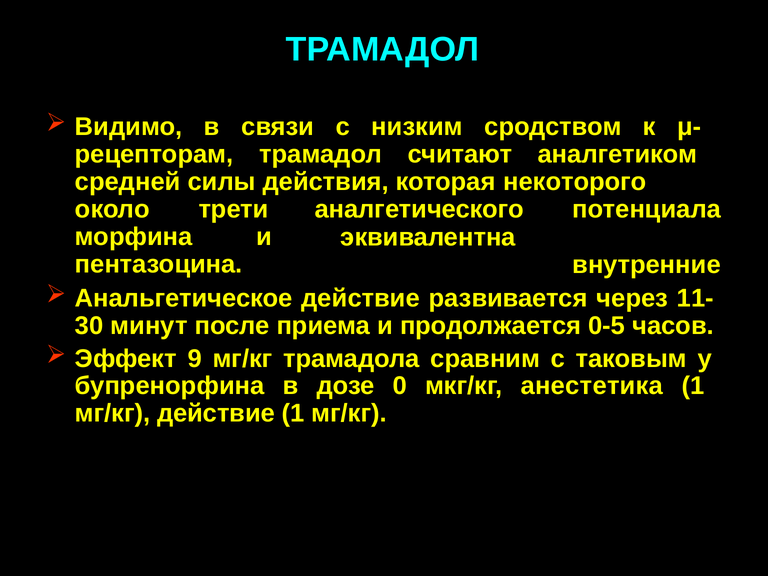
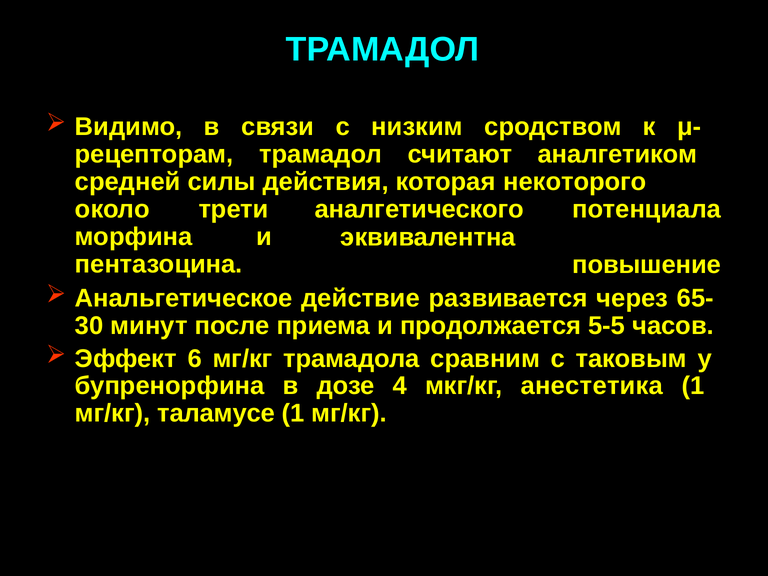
внутренние: внутренние -> повышение (647, 265)
11-: 11- -> 65- (695, 298)
0-5: 0-5 -> 5-5 (607, 326)
9: 9 -> 6 (195, 359)
0: 0 -> 4 (400, 386)
мг/кг действие: действие -> таламусе (216, 413)
